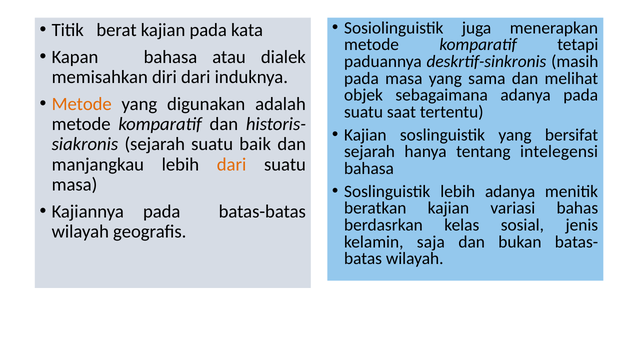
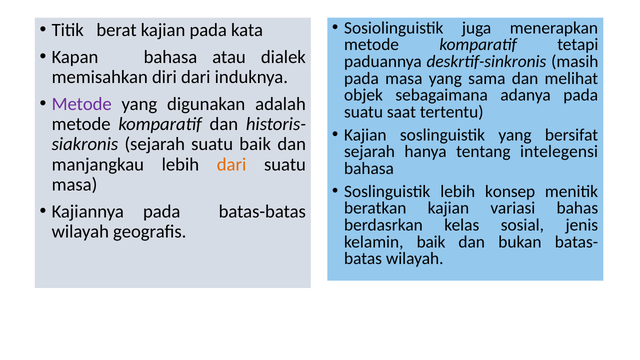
Metode colour: orange -> purple (82, 104)
lebih adanya: adanya -> konsep (510, 191)
kelamin saja: saja -> baik (431, 242)
